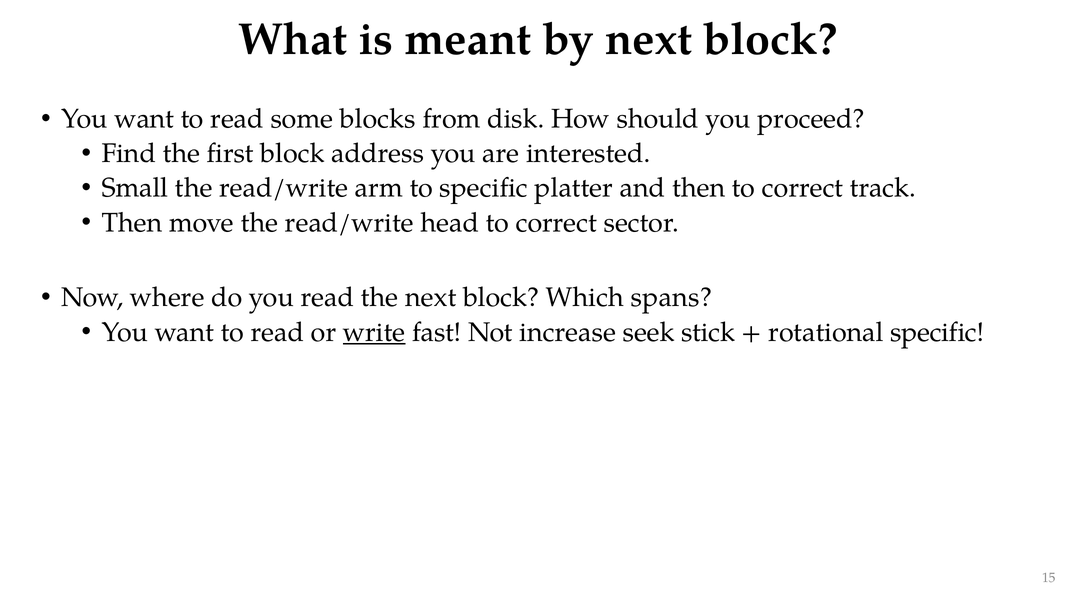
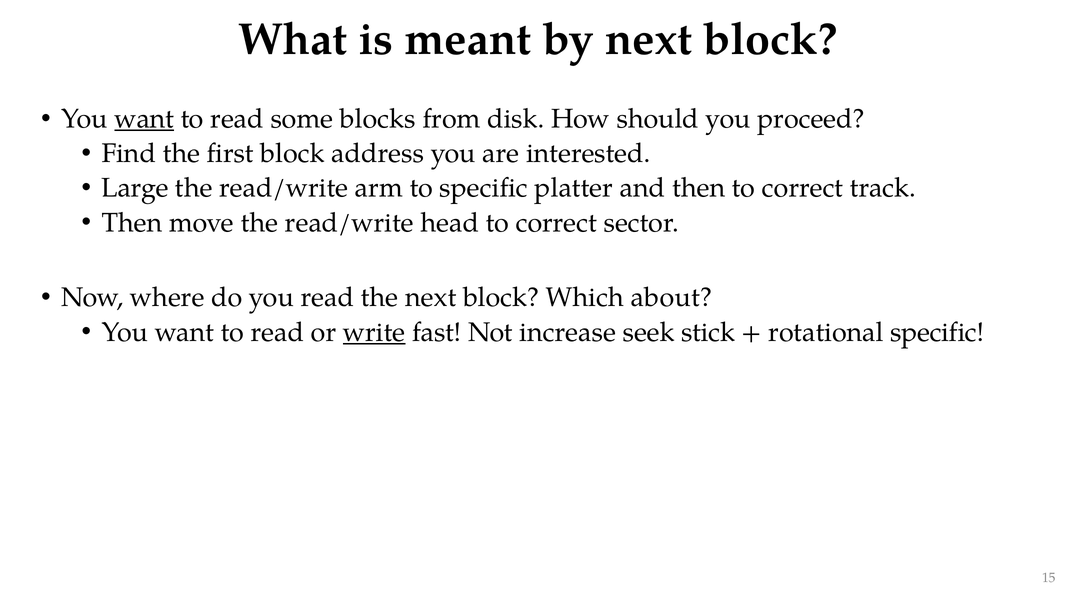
want underline: none -> present (144, 119)
Small: Small -> Large (135, 188)
spans: spans -> about (671, 298)
